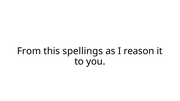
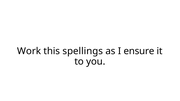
From: From -> Work (29, 51)
reason: reason -> ensure (139, 51)
